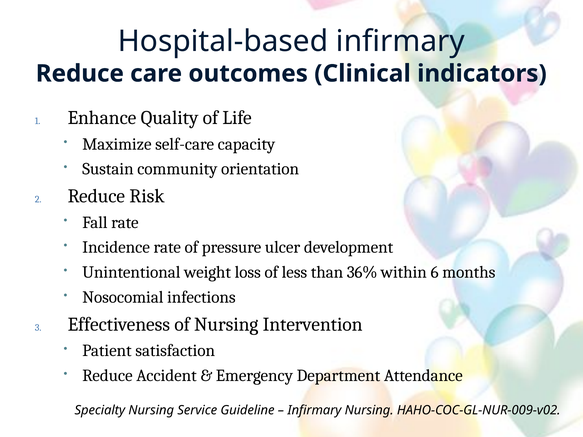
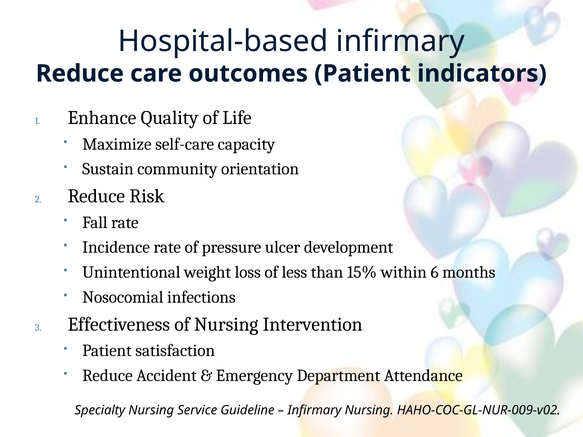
outcomes Clinical: Clinical -> Patient (363, 74)
36%: 36% -> 15% (362, 272)
